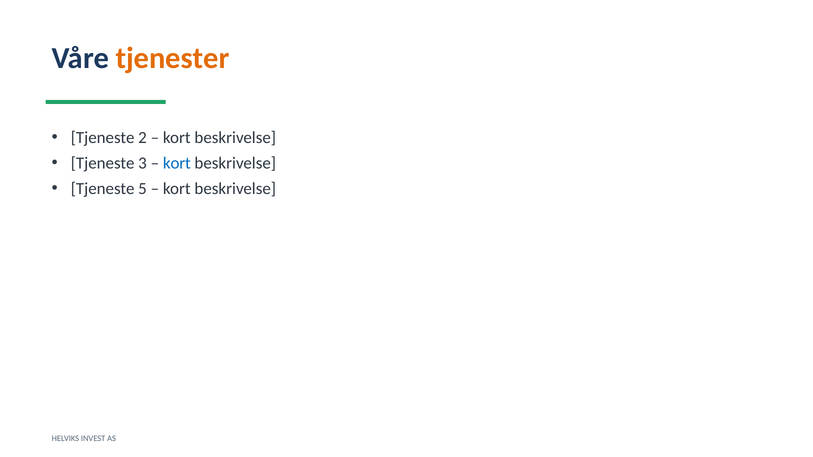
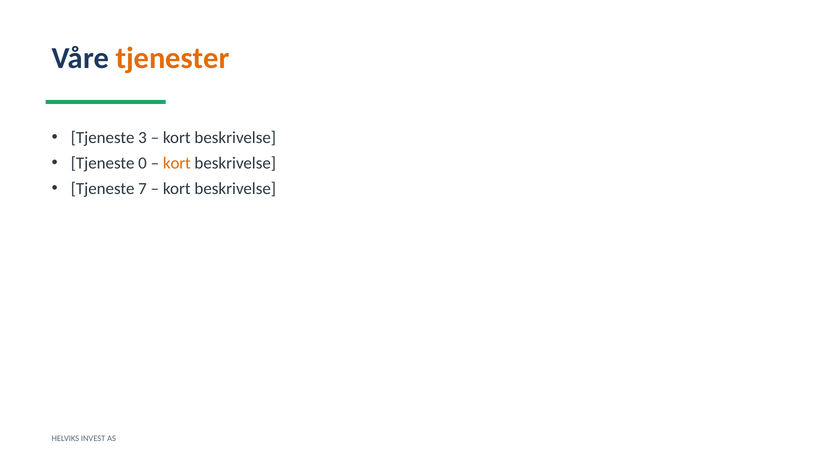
2: 2 -> 3 (143, 138)
3: 3 -> 0 (143, 163)
kort colour: blue -> orange (177, 163)
5: 5 -> 7 (143, 189)
